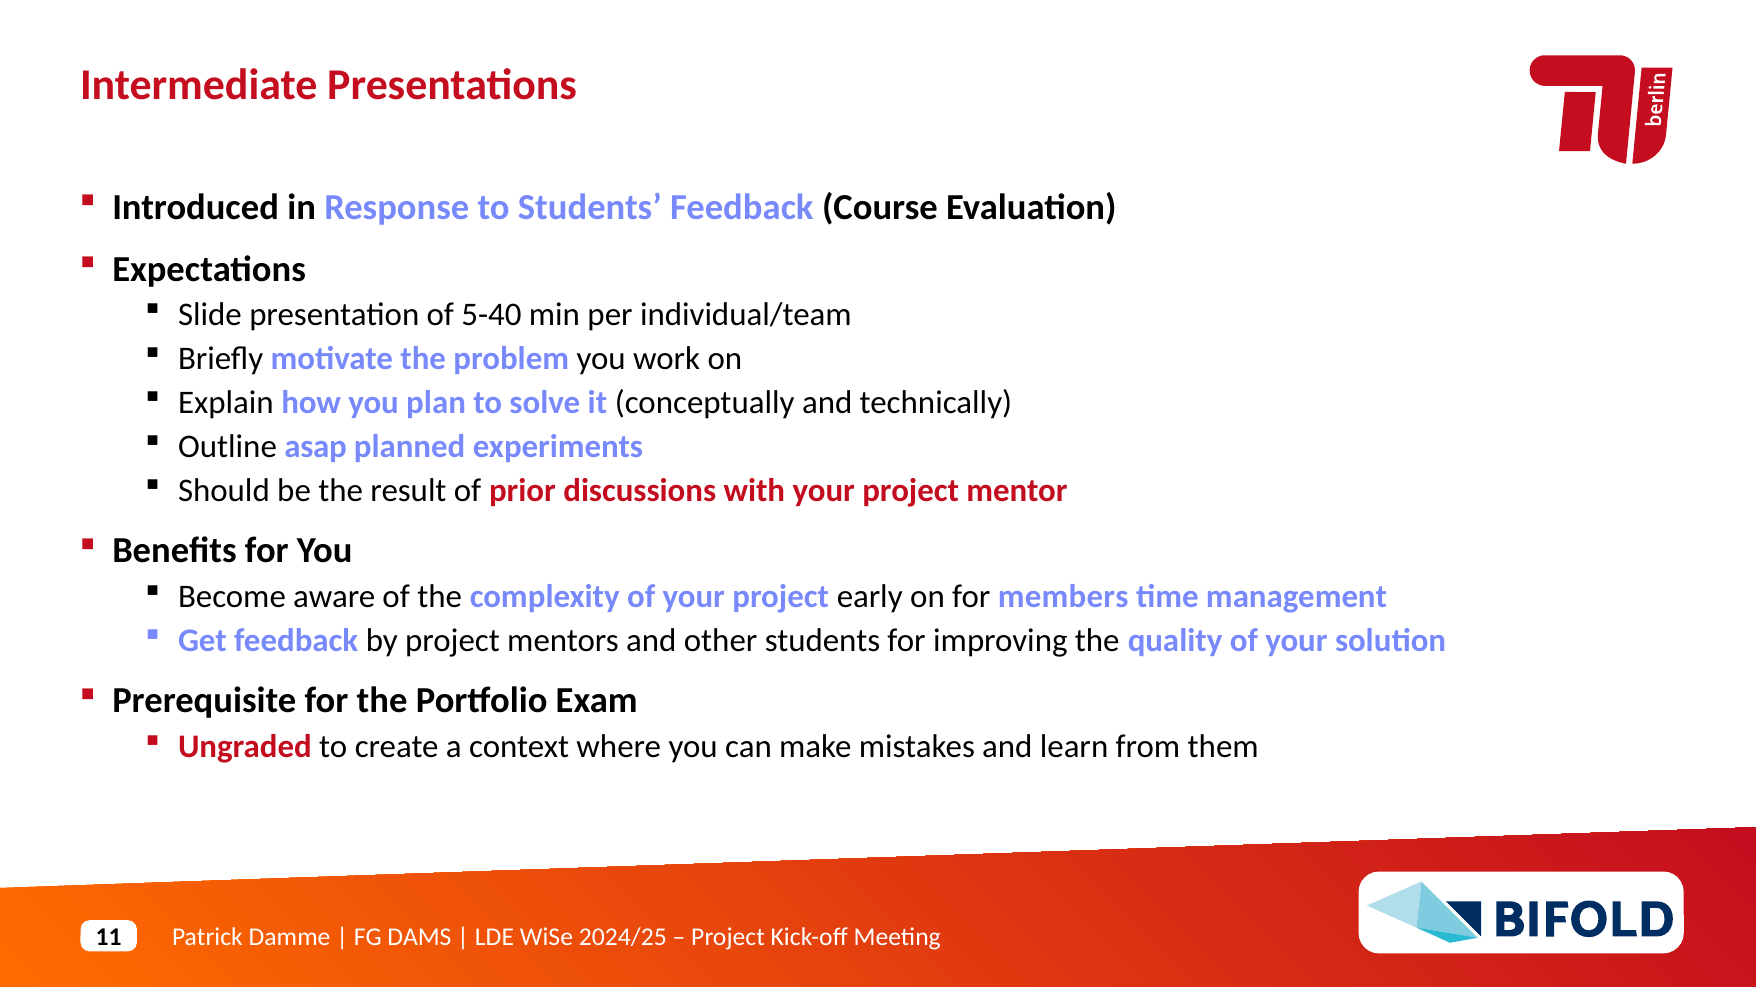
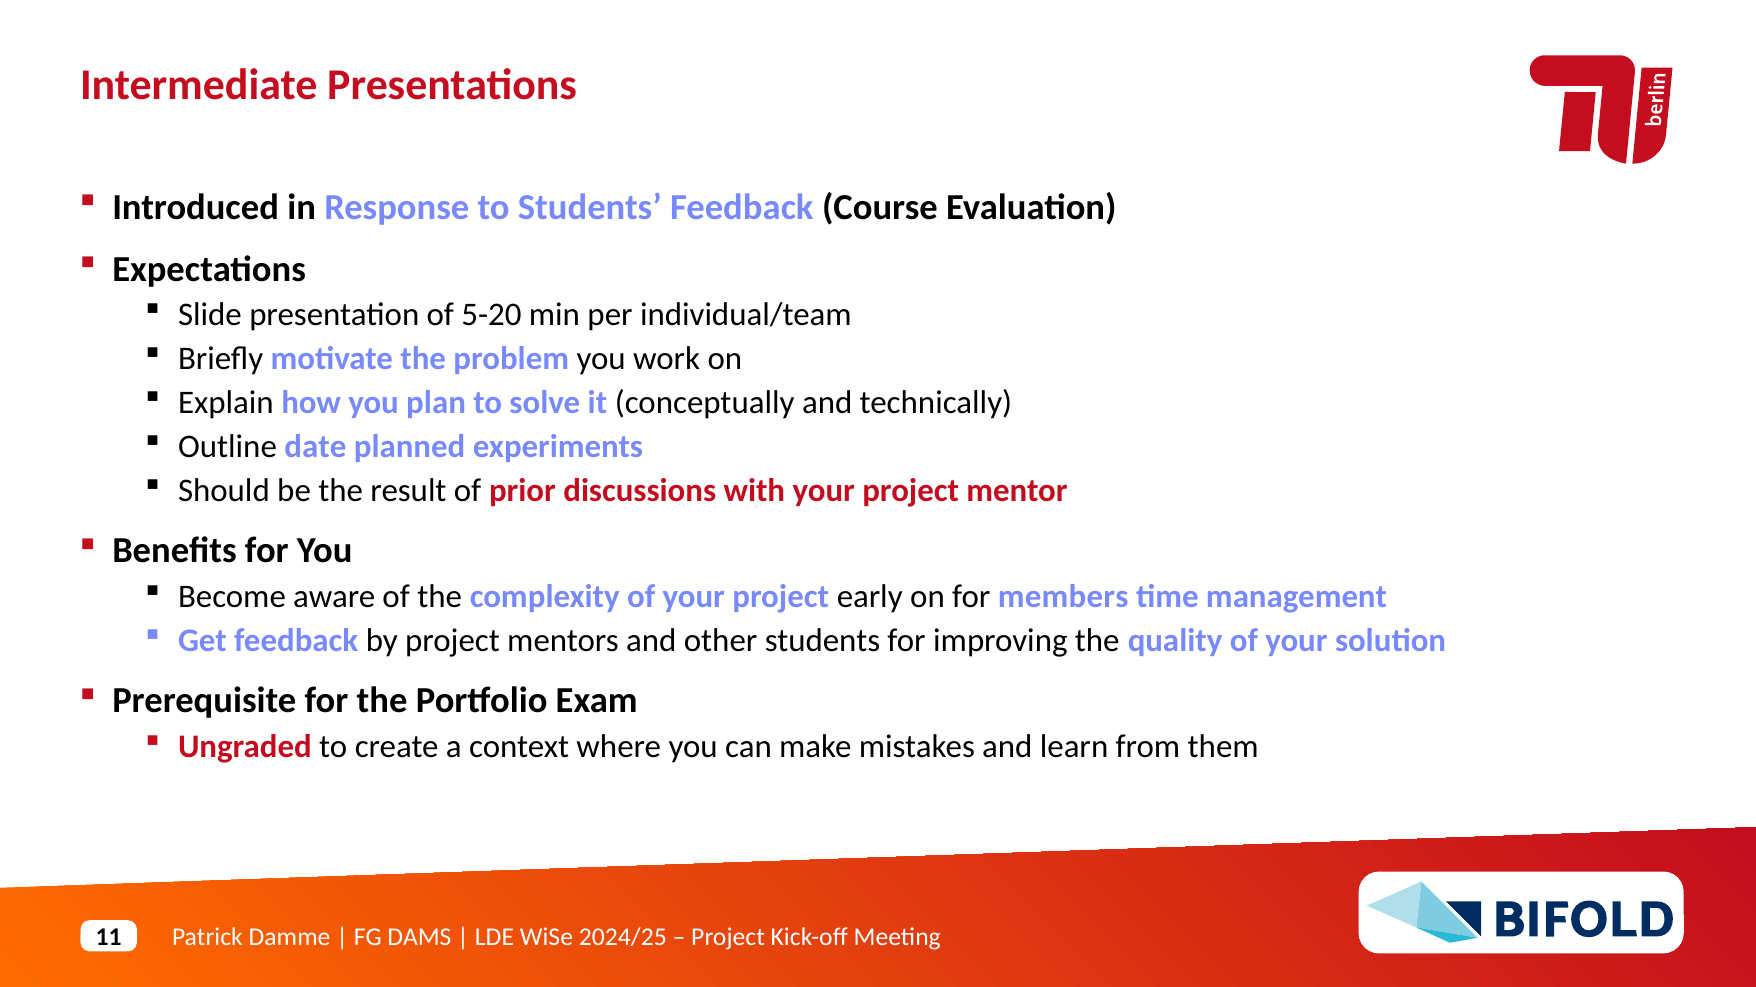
5-40: 5-40 -> 5-20 (491, 315)
asap: asap -> date (315, 447)
